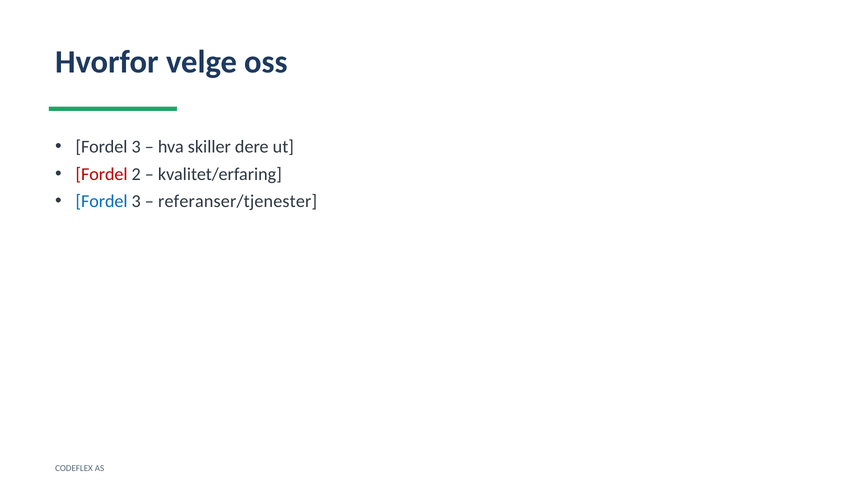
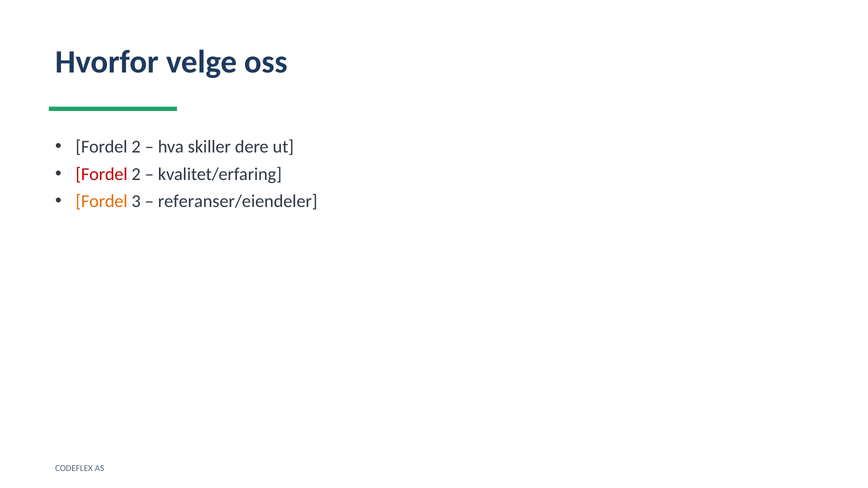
3: 3 -> 2 (136, 147)
Fordel colour: blue -> orange (102, 201)
referanser/tjenester: referanser/tjenester -> referanser/eiendeler (238, 201)
